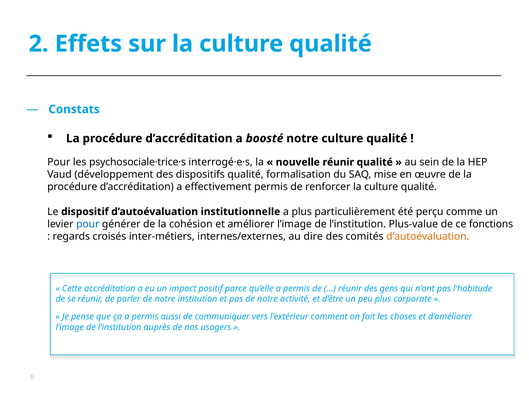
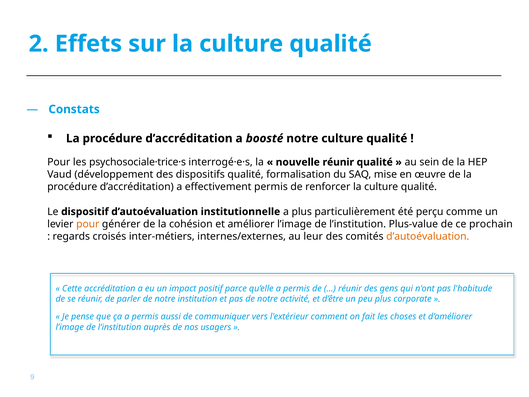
pour colour: blue -> orange (88, 224)
fonctions: fonctions -> prochain (491, 224)
dire: dire -> leur (313, 236)
